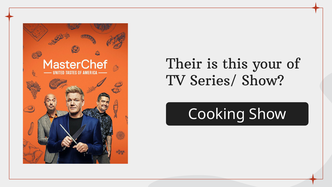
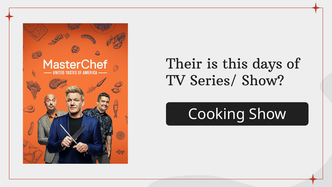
your: your -> days (267, 64)
